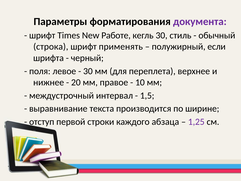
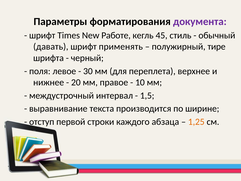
кегль 30: 30 -> 45 (162, 35)
строка: строка -> давать (51, 47)
если: если -> тире (217, 47)
1,25 colour: purple -> orange (196, 122)
